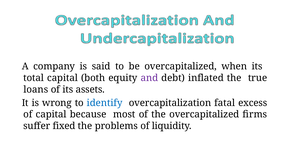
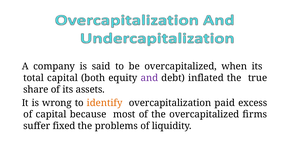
loans: loans -> share (36, 89)
identify colour: blue -> orange (105, 103)
fatal: fatal -> paid (225, 103)
